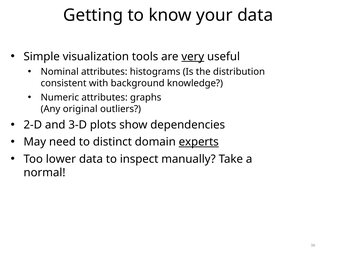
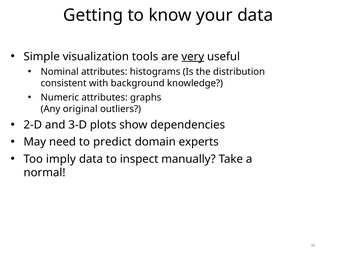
distinct: distinct -> predict (112, 142)
experts underline: present -> none (199, 142)
lower: lower -> imply (61, 159)
